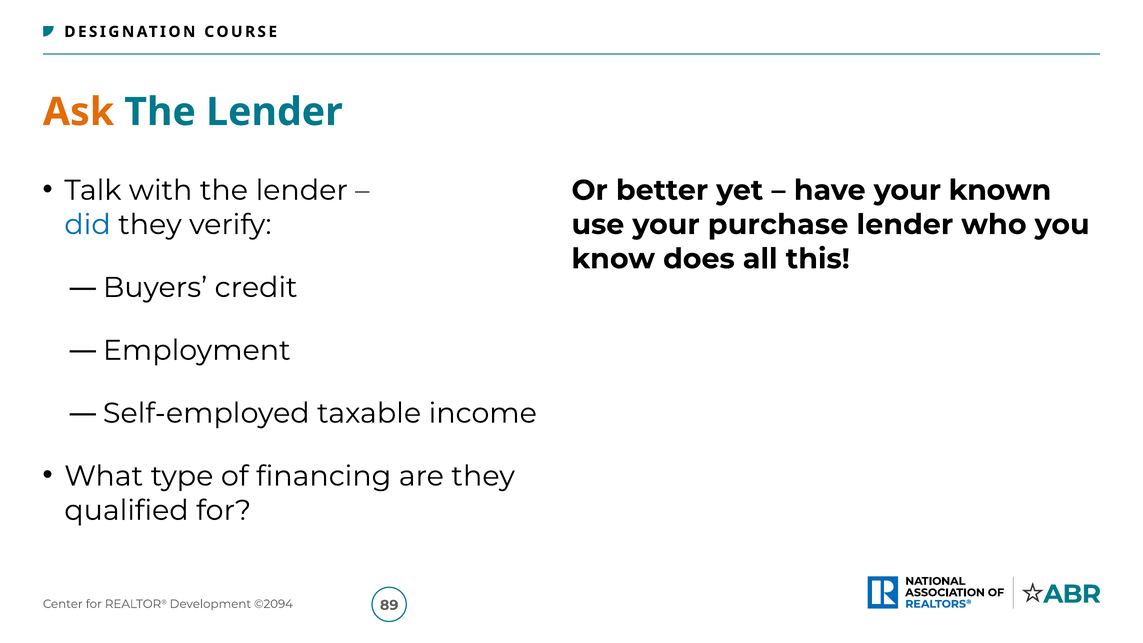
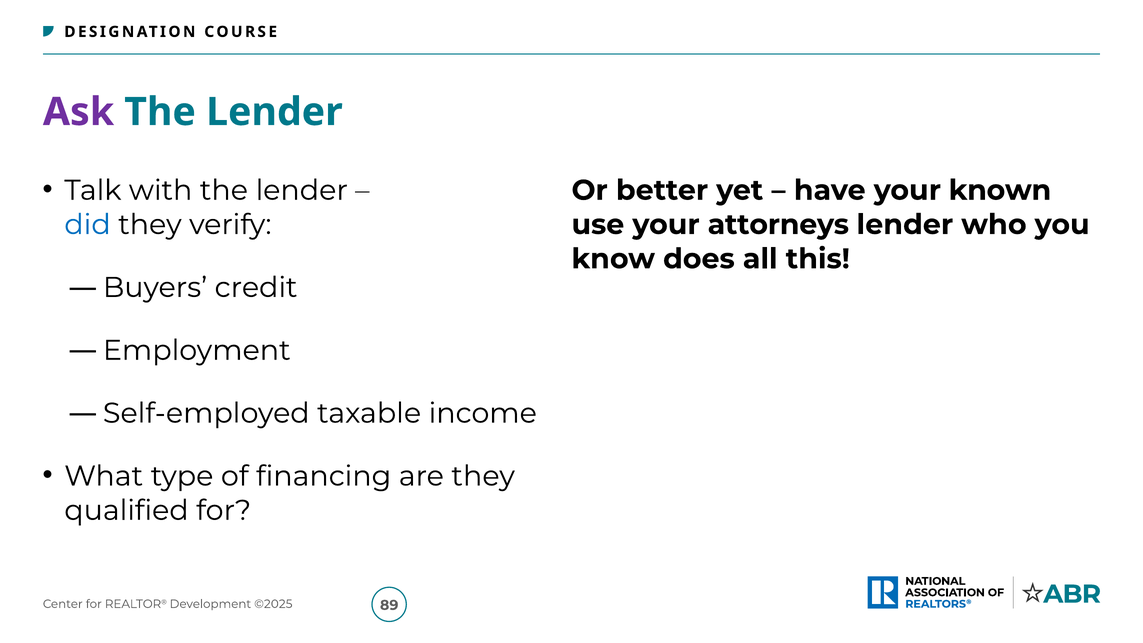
Ask colour: orange -> purple (78, 112)
purchase: purchase -> attorneys (778, 225)
©2094: ©2094 -> ©2025 (273, 604)
